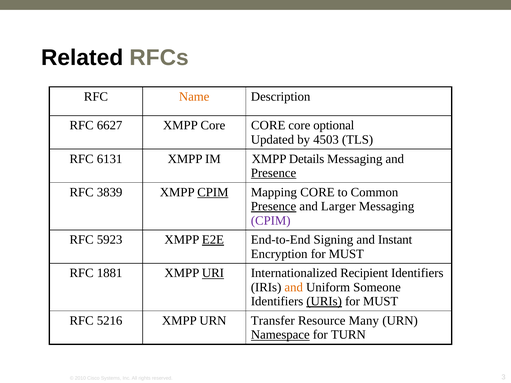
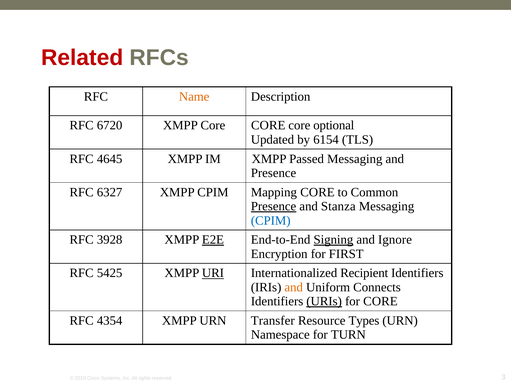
Related colour: black -> red (82, 58)
6627: 6627 -> 6720 (110, 125)
4503: 4503 -> 6154 (326, 140)
6131: 6131 -> 4645 (110, 159)
Details: Details -> Passed (307, 159)
Presence underline: present -> none (274, 173)
3839: 3839 -> 6327 (110, 192)
CPIM underline: present -> none (213, 192)
Larger: Larger -> Stanza (338, 206)
CPIM colour: purple -> blue (271, 221)
5923: 5923 -> 3928 (110, 240)
Signing underline: none -> present (333, 240)
Instant: Instant -> Ignore (395, 240)
Encryption for MUST: MUST -> FIRST (346, 254)
1881: 1881 -> 5425 (110, 273)
Someone: Someone -> Connects (377, 287)
MUST: MUST -> CORE (380, 302)
5216: 5216 -> 4354 (110, 321)
Many: Many -> Types (364, 321)
Namespace underline: present -> none (280, 335)
